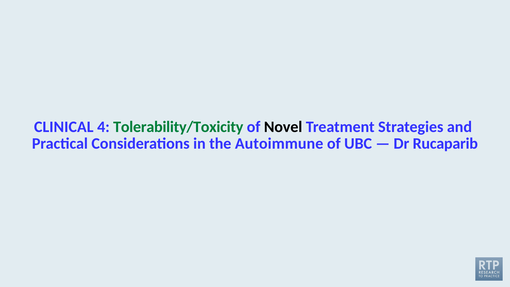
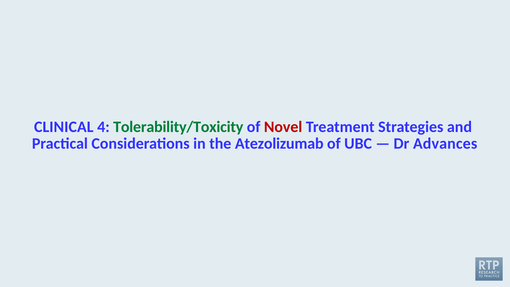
Novel colour: black -> red (283, 127)
Autoimmune: Autoimmune -> Atezolizumab (279, 144)
Rucaparib: Rucaparib -> Advances (445, 144)
